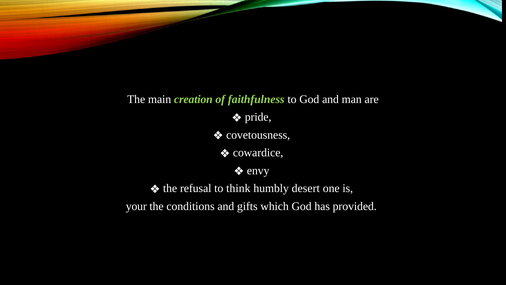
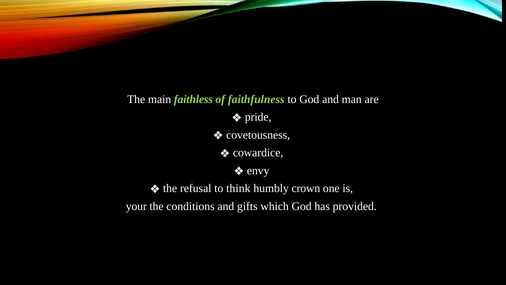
creation: creation -> faithless (193, 99)
desert: desert -> crown (306, 188)
